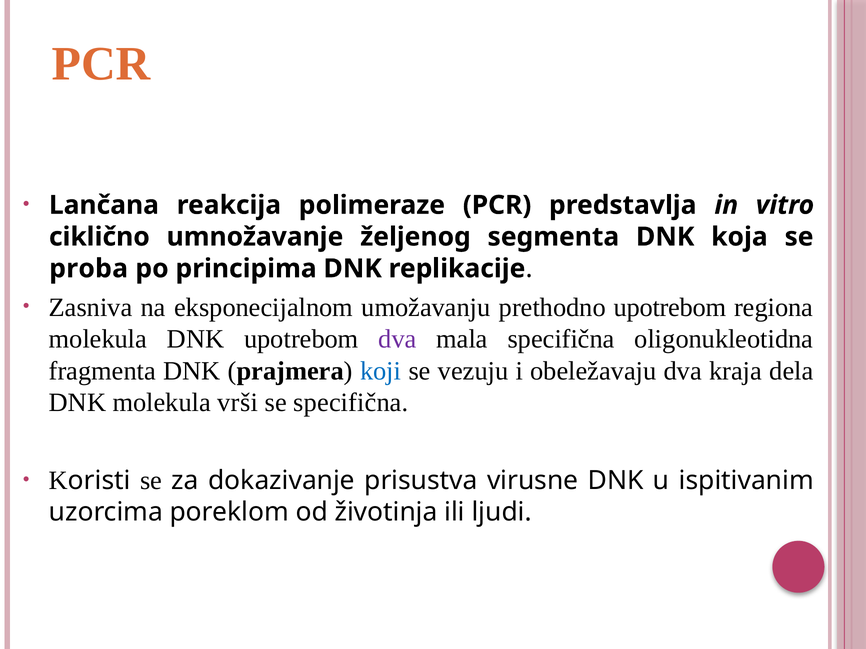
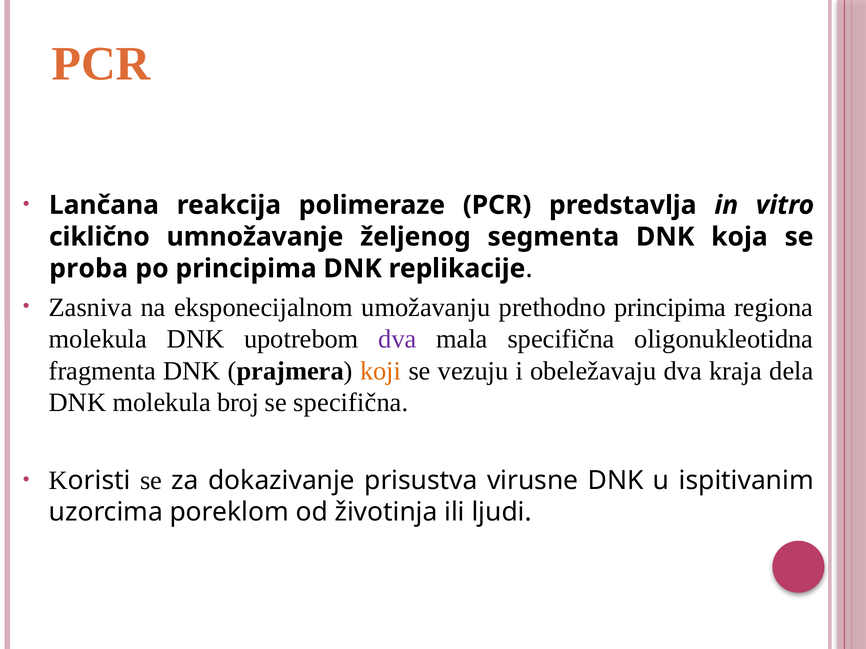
prethodno upotrebom: upotrebom -> principima (670, 308)
koji colour: blue -> orange (381, 371)
vrši: vrši -> broj (238, 403)
